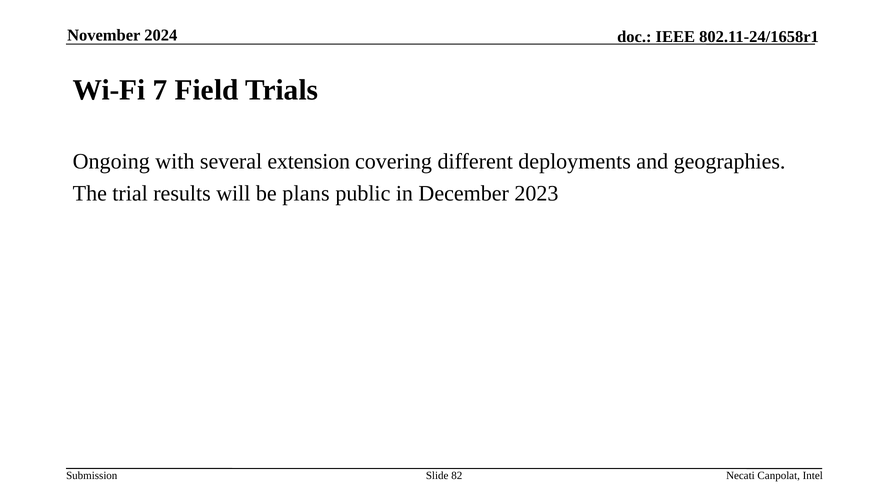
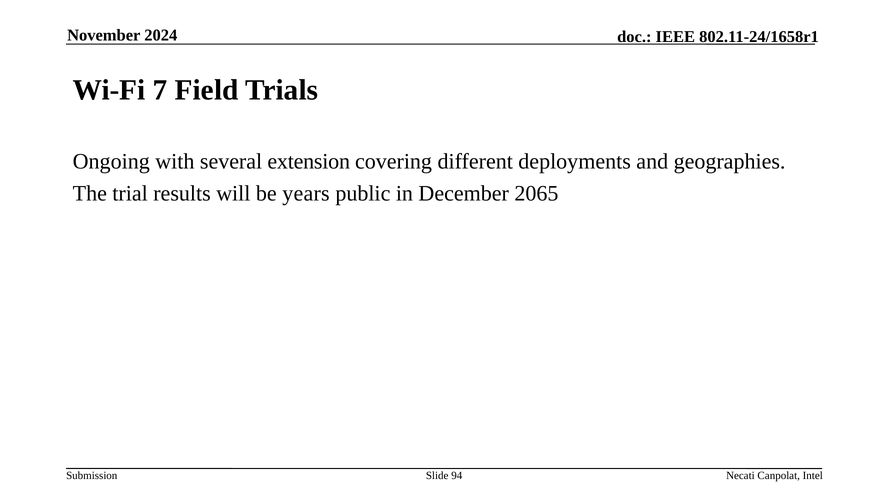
plans: plans -> years (306, 193)
2023: 2023 -> 2065 (536, 193)
82: 82 -> 94 (457, 475)
